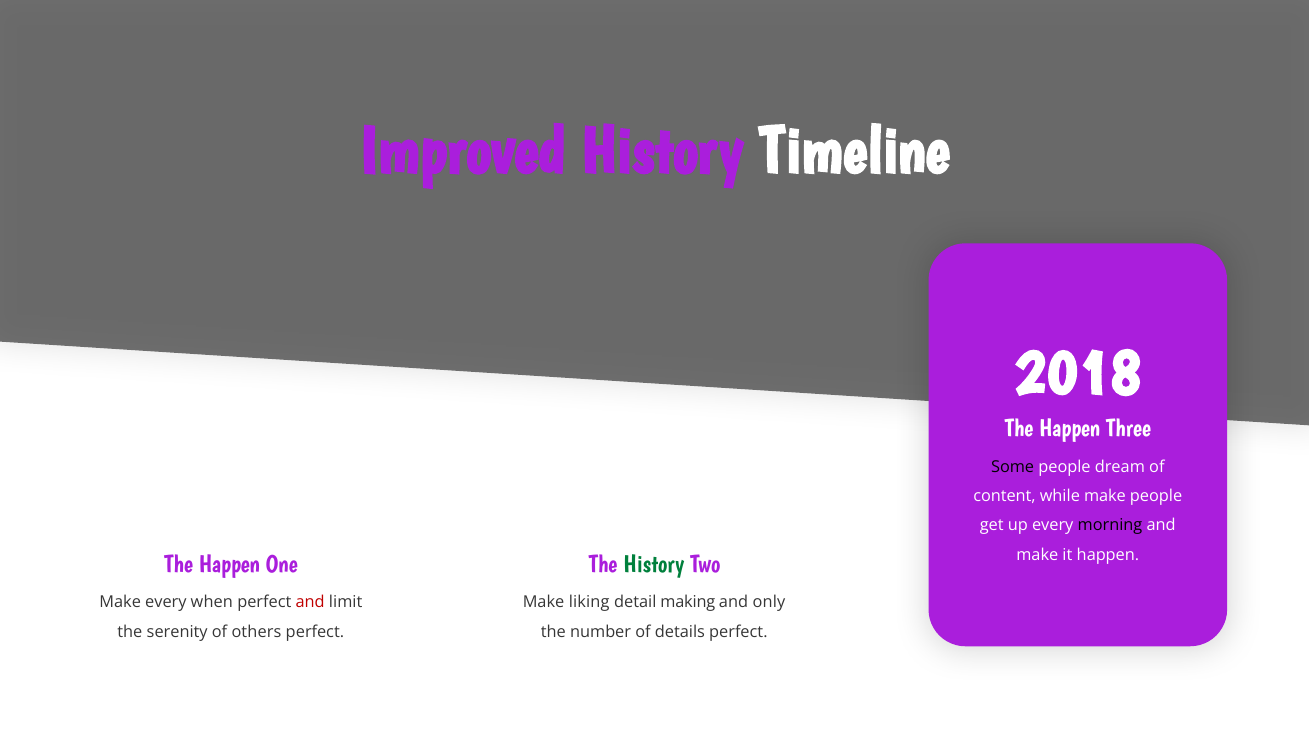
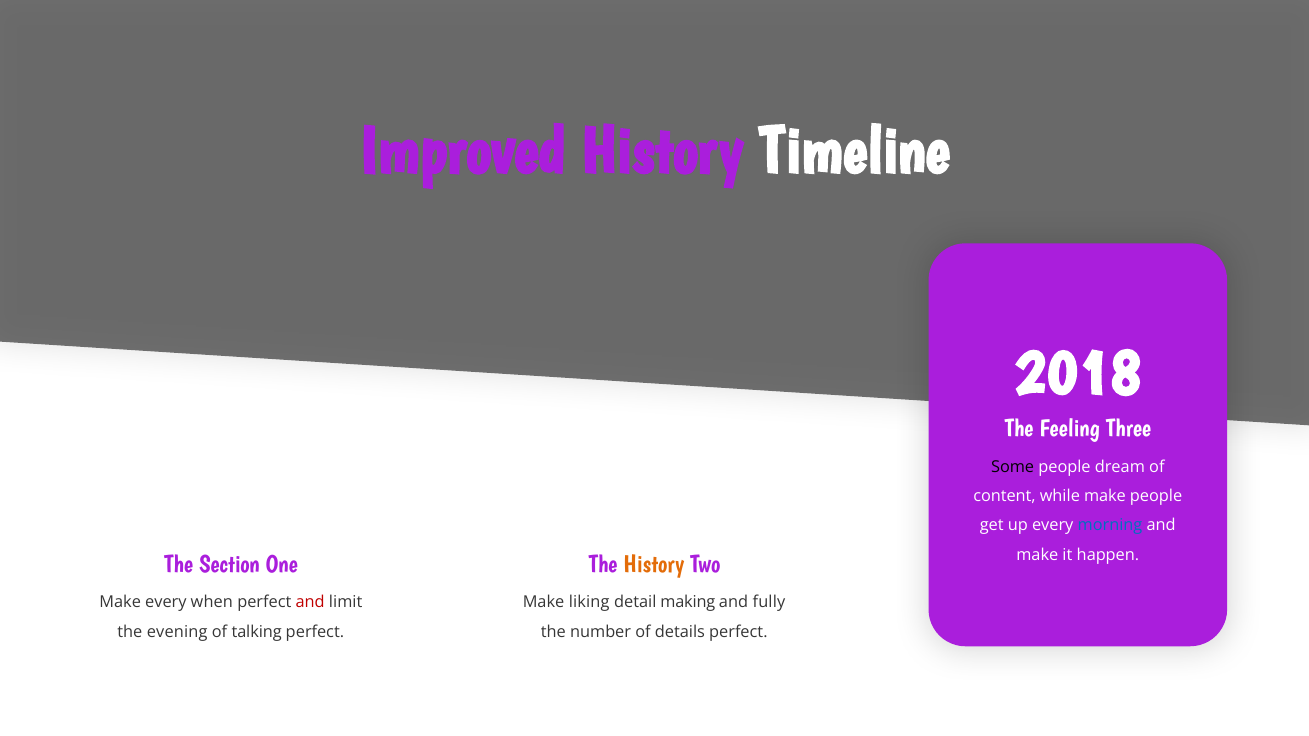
Happen: Happen -> Feeling (1070, 428)
morning colour: black -> blue (1110, 526)
Happen: Happen -> Section (229, 564)
History colour: green -> orange (654, 564)
only: only -> fully (769, 603)
serenity: serenity -> evening (177, 632)
others: others -> talking (257, 632)
